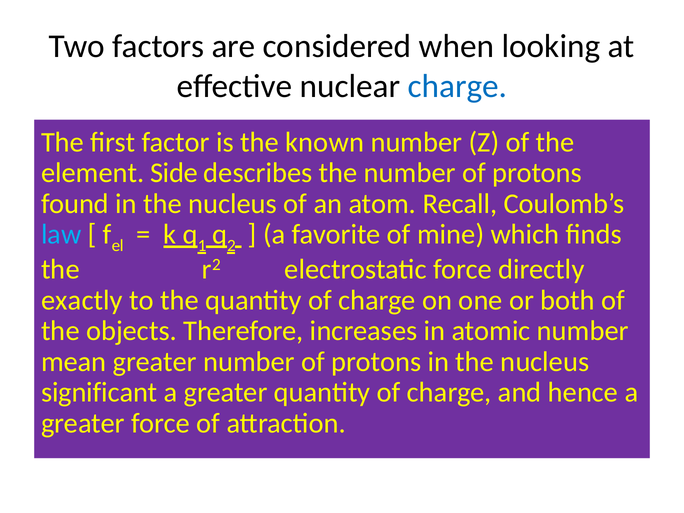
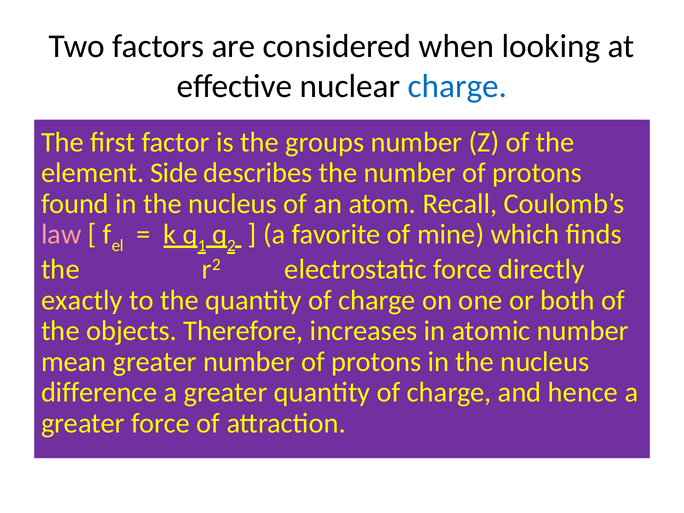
known: known -> groups (325, 142)
law colour: light blue -> pink (61, 235)
significant: significant -> difference (99, 392)
